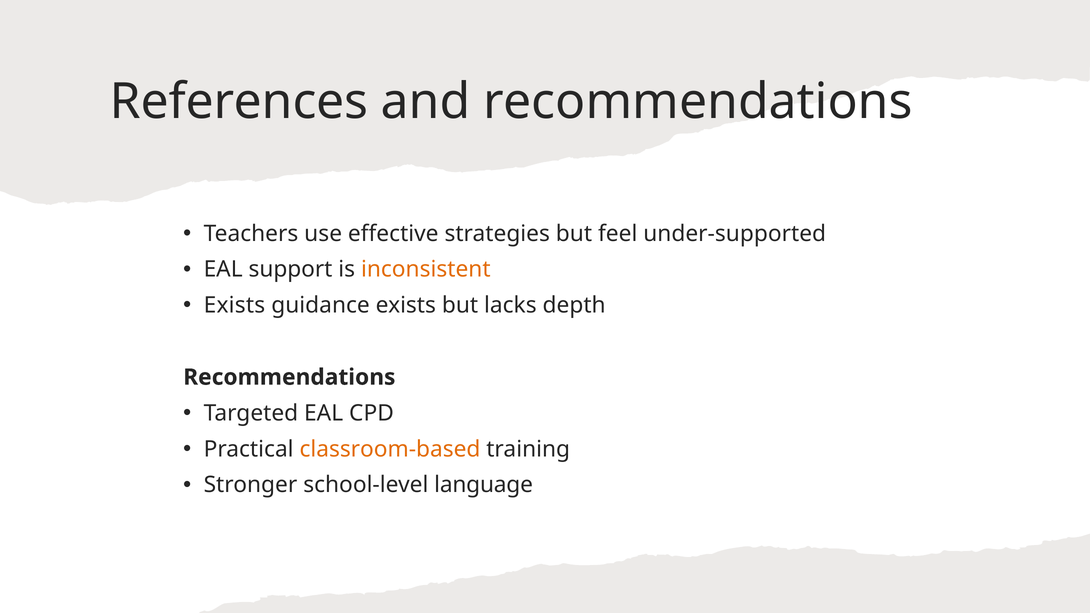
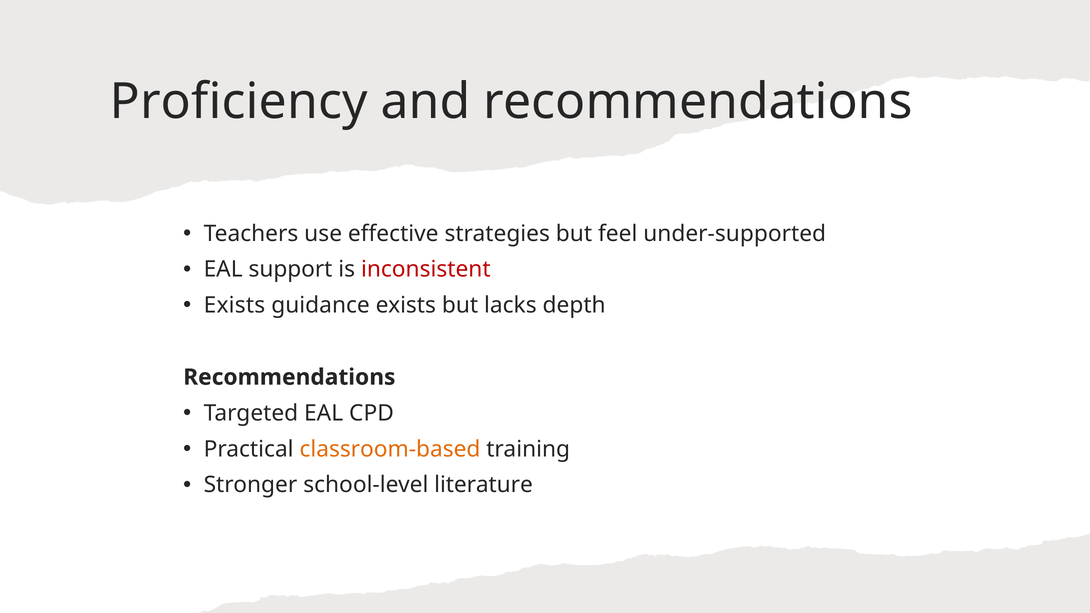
References: References -> Proficiency (239, 102)
inconsistent colour: orange -> red (426, 270)
language: language -> literature (484, 485)
